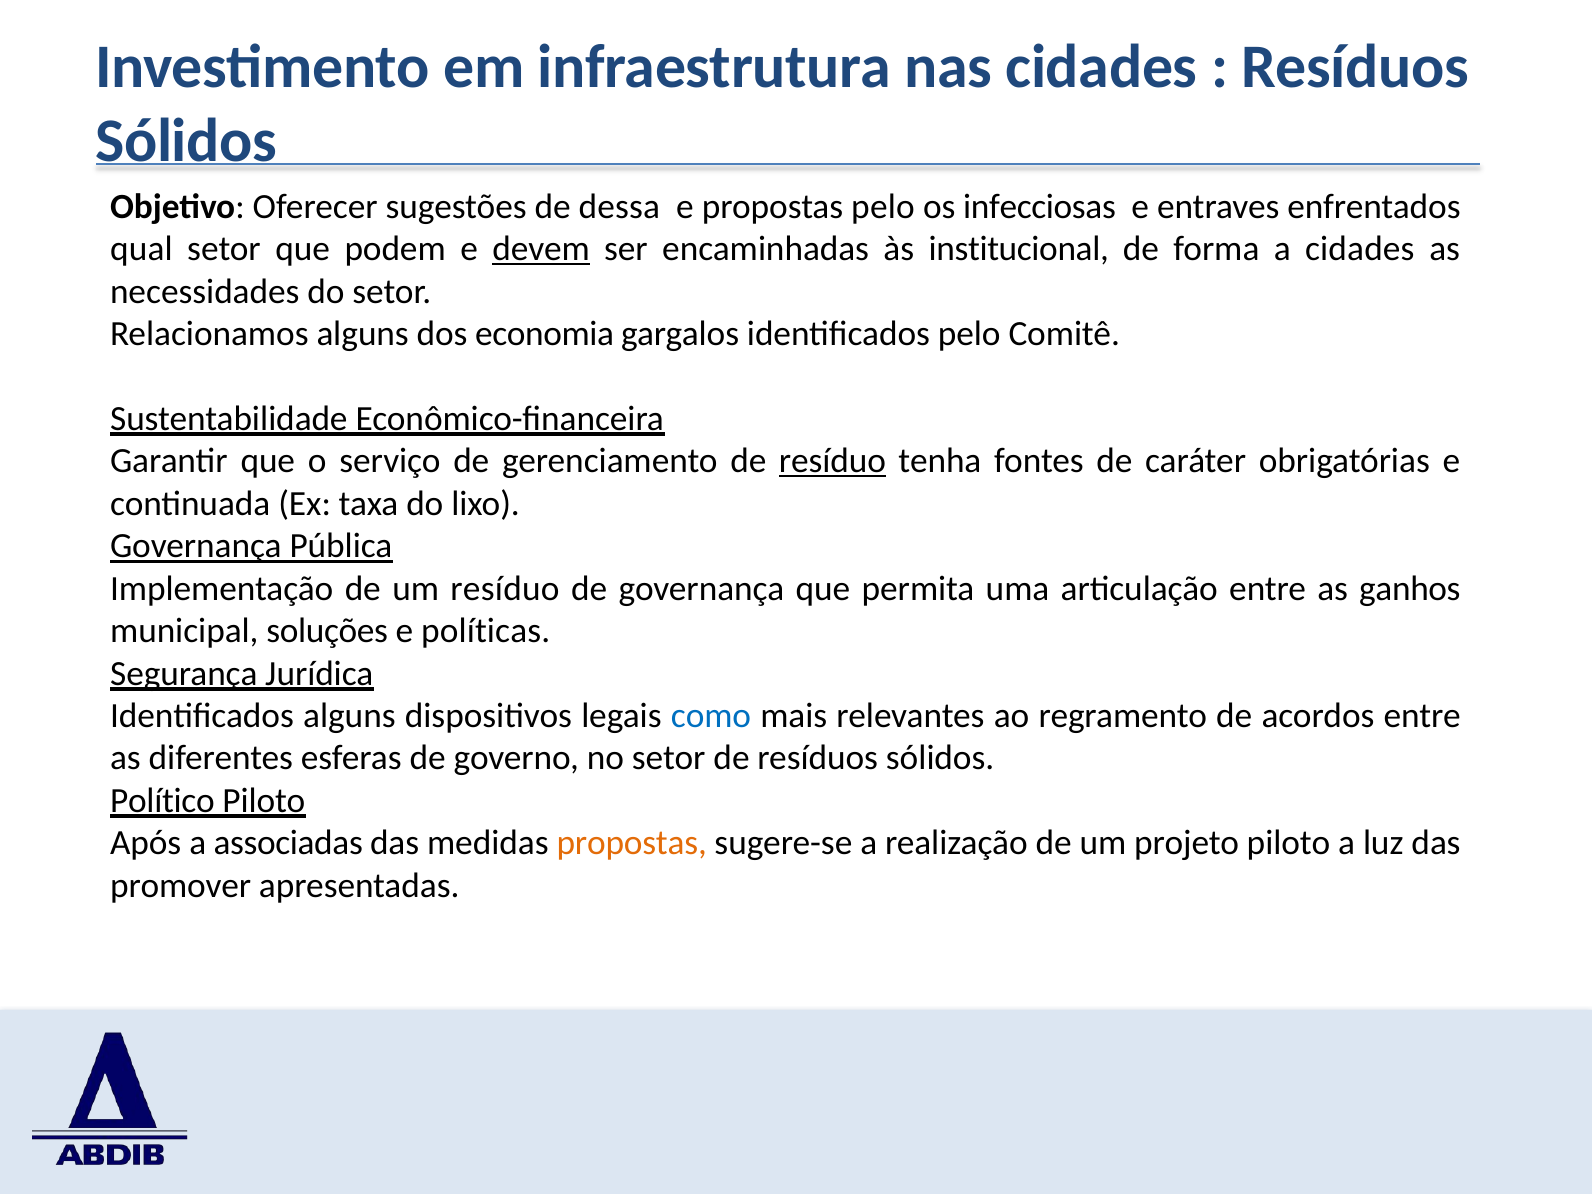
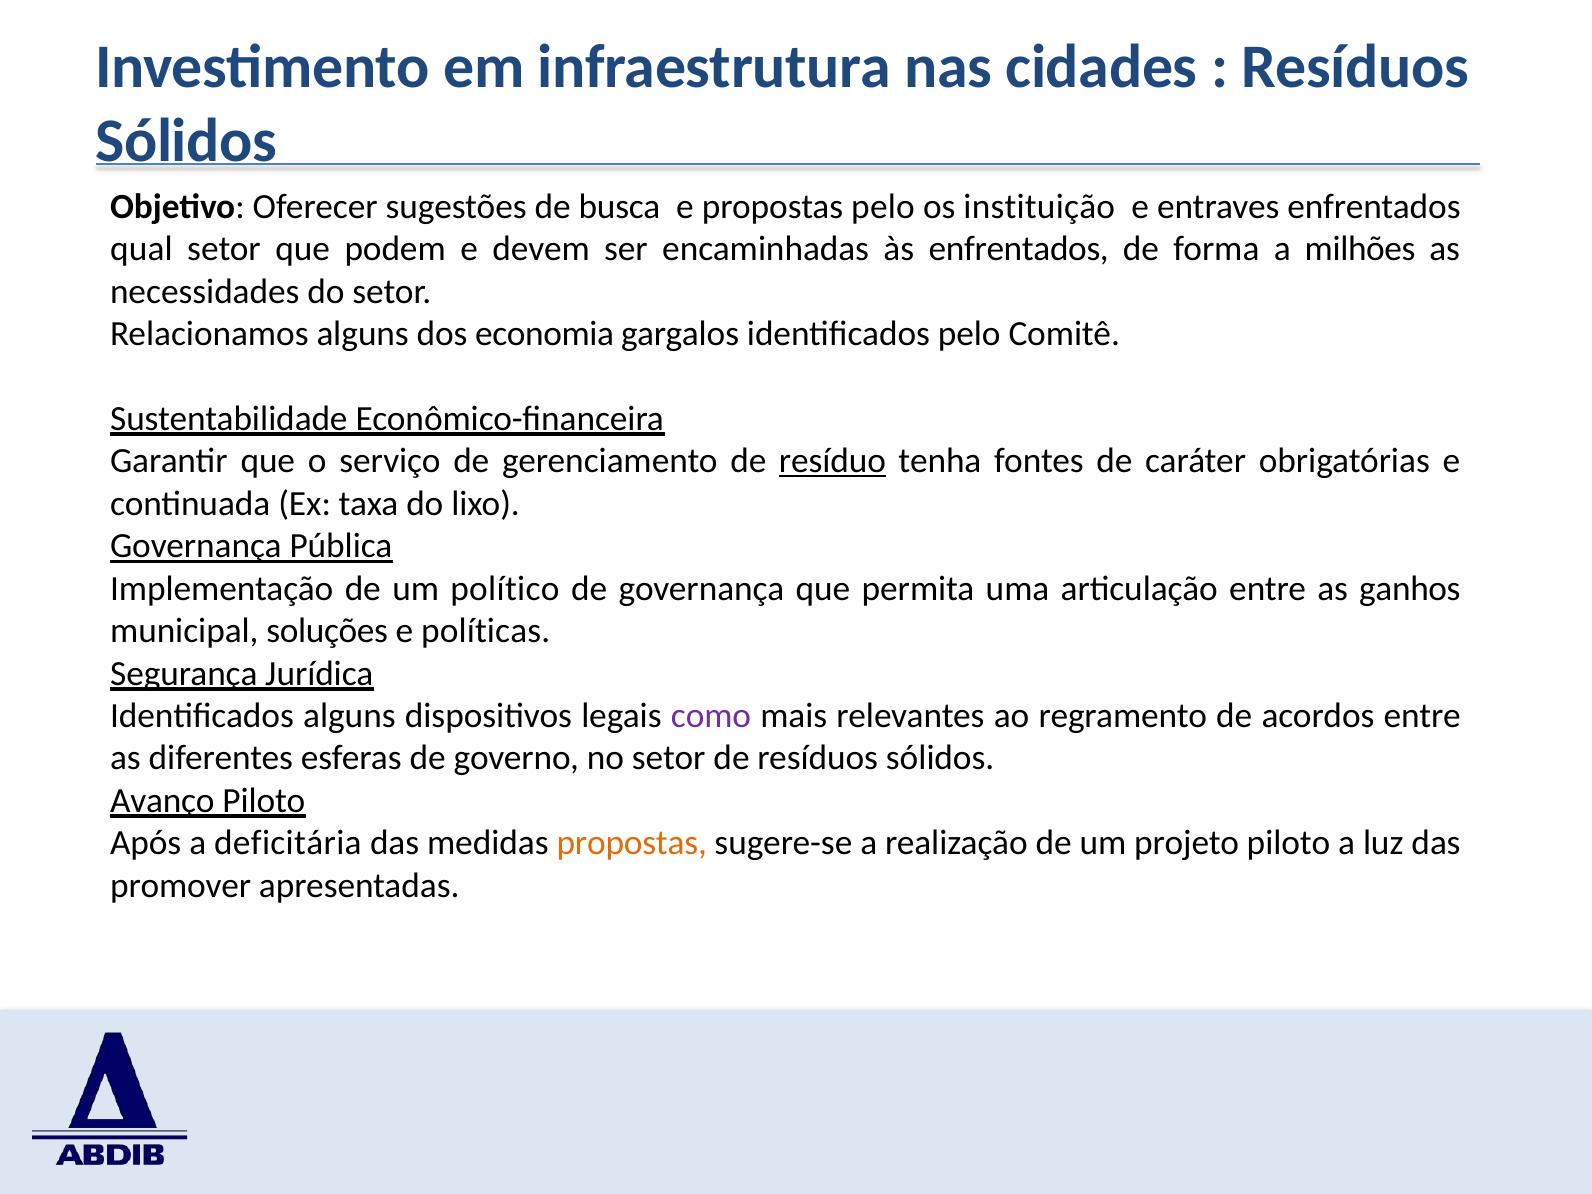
dessa: dessa -> busca (620, 207)
infecciosas: infecciosas -> instituição (1039, 207)
devem underline: present -> none (541, 249)
às institucional: institucional -> enfrentados (1019, 249)
a cidades: cidades -> milhões (1360, 249)
um resíduo: resíduo -> político (505, 589)
como colour: blue -> purple (711, 716)
Político: Político -> Avanço (162, 801)
associadas: associadas -> deficitária (288, 843)
